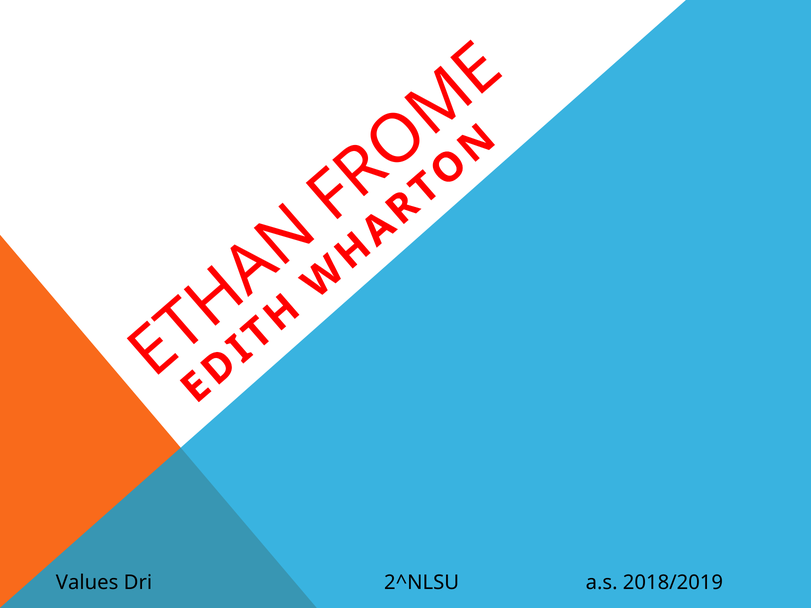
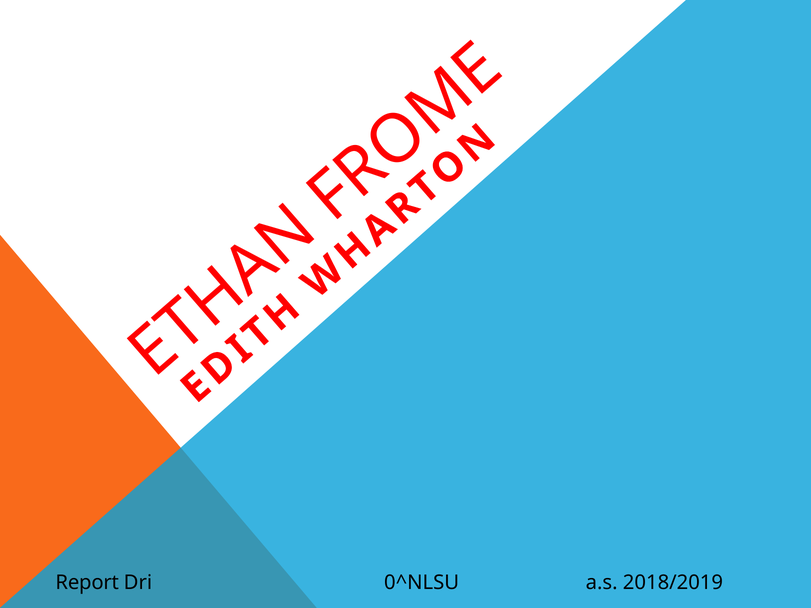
Values: Values -> Report (87, 583)
2^NLSU: 2^NLSU -> 0^NLSU (422, 583)
